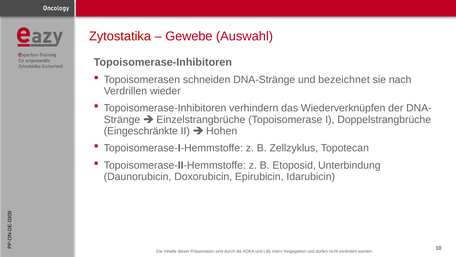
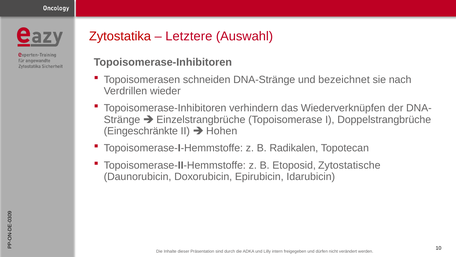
Gewebe: Gewebe -> Letztere (189, 36)
Zellzyklus: Zellzyklus -> Radikalen (294, 148)
Unterbindung: Unterbindung -> Zytostatische (349, 165)
